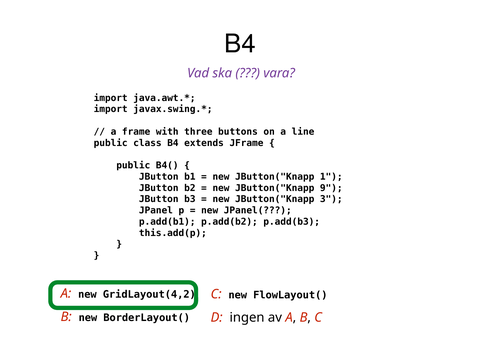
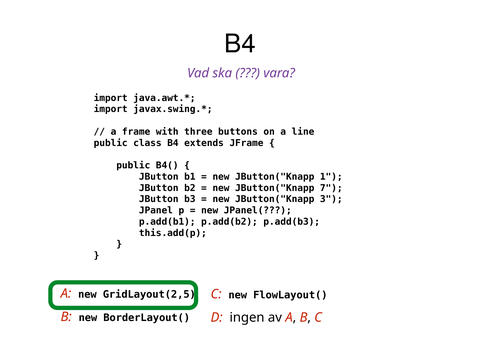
9: 9 -> 7 (331, 188)
GridLayout(4,2: GridLayout(4,2 -> GridLayout(2,5 (149, 294)
